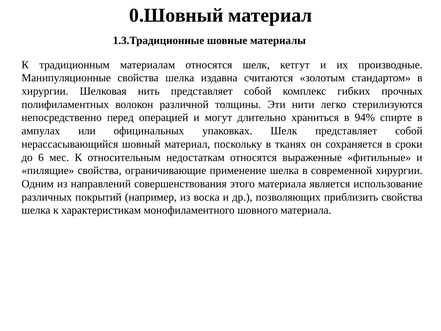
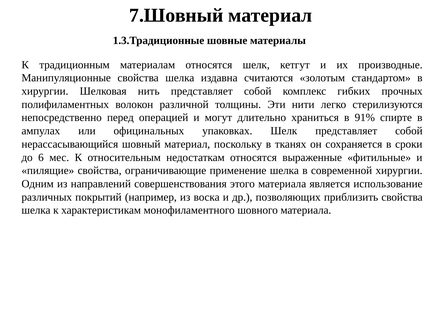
0.Шовный: 0.Шовный -> 7.Шовный (176, 15)
94%: 94% -> 91% (365, 118)
